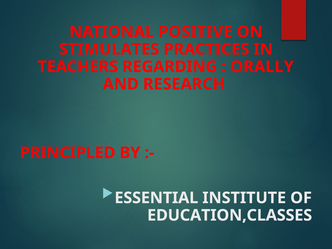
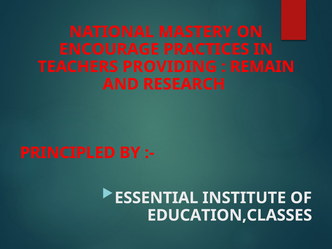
POSITIVE: POSITIVE -> MASTERY (195, 32)
STIMULATES: STIMULATES -> ENCOURAGE (109, 49)
REGARDING: REGARDING -> PROVIDING (170, 67)
ORALLY: ORALLY -> REMAIN (262, 67)
